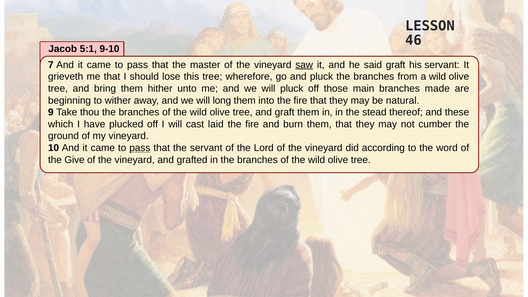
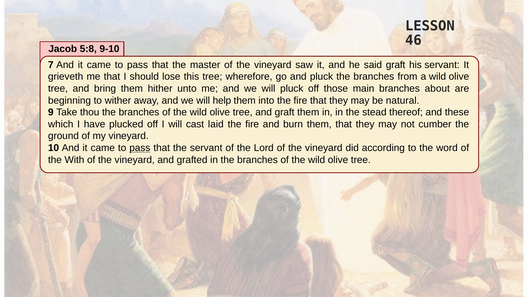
5:1: 5:1 -> 5:8 (88, 49)
saw underline: present -> none (304, 65)
made: made -> about (437, 89)
long: long -> help (222, 100)
Give: Give -> With (74, 160)
